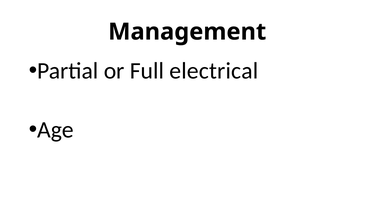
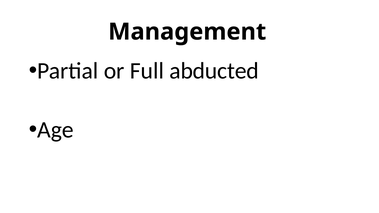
electrical: electrical -> abducted (214, 71)
